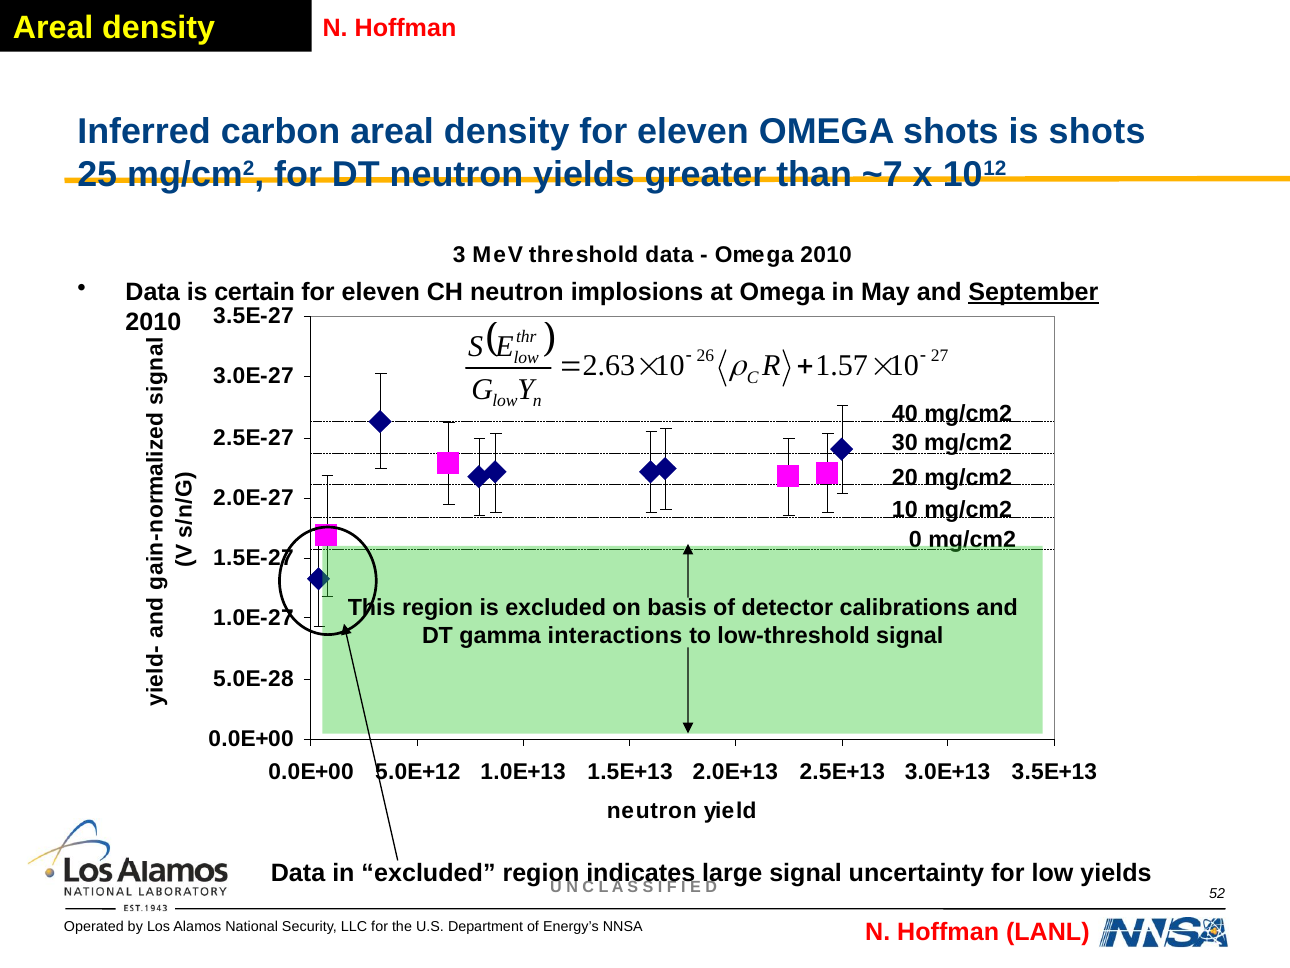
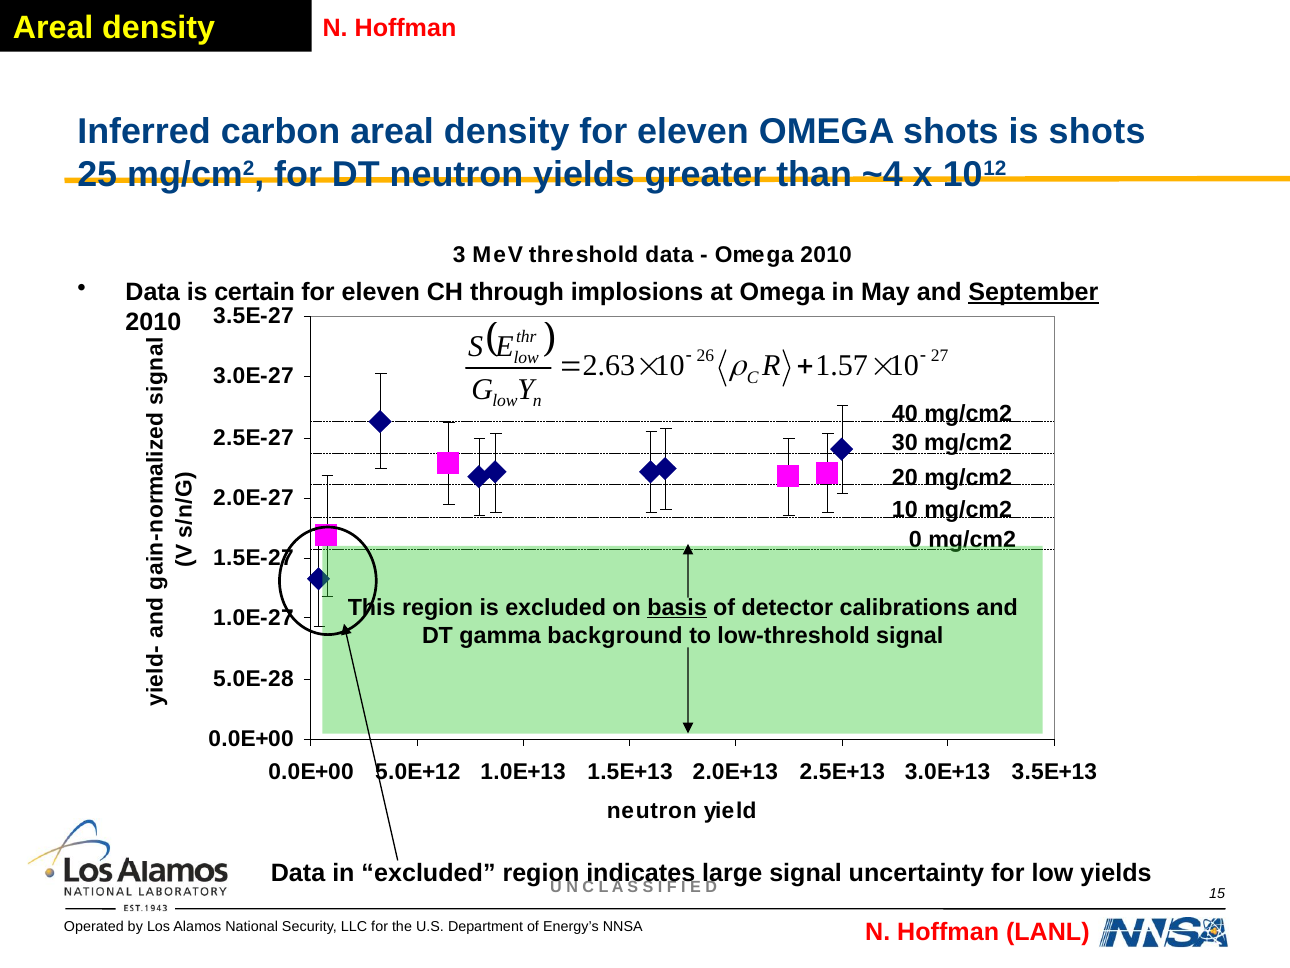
~7: ~7 -> ~4 (882, 175)
CH neutron: neutron -> through (517, 292)
basis underline: none -> present (677, 607)
interactions: interactions -> background (615, 635)
52: 52 -> 15 (1217, 893)
